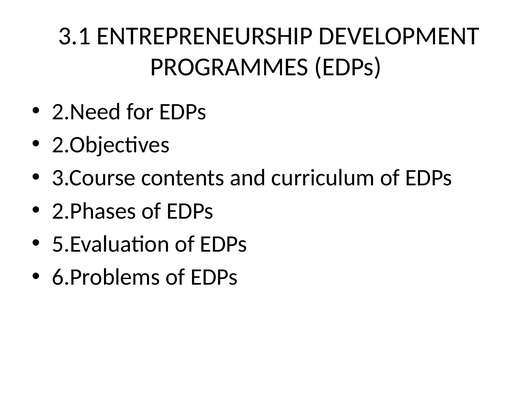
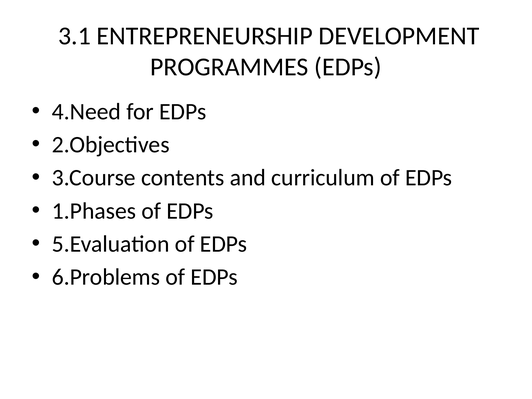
2.Need: 2.Need -> 4.Need (86, 112)
2.Phases: 2.Phases -> 1.Phases (94, 211)
